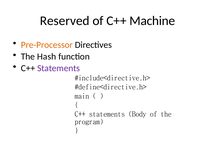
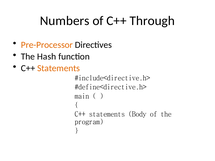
Reserved: Reserved -> Numbers (65, 21)
Machine: Machine -> Through (152, 21)
Statements colour: purple -> orange (59, 68)
